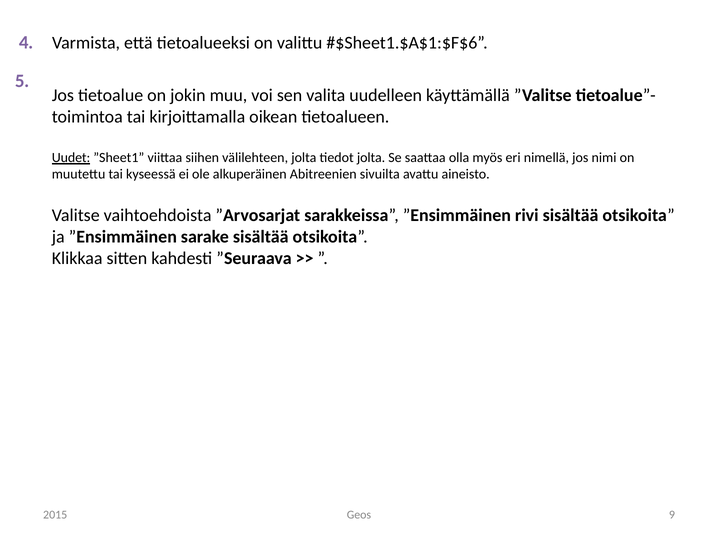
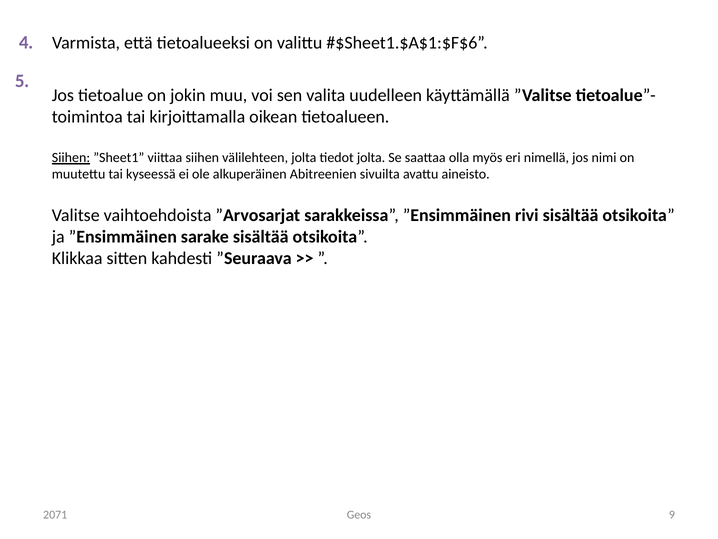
Uudet: Uudet -> Siihen (71, 157)
2015: 2015 -> 2071 (55, 514)
